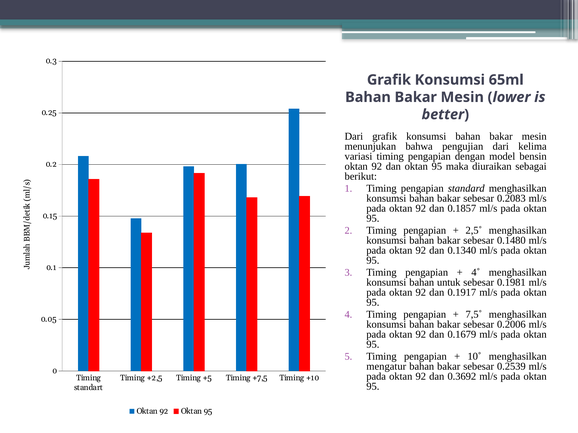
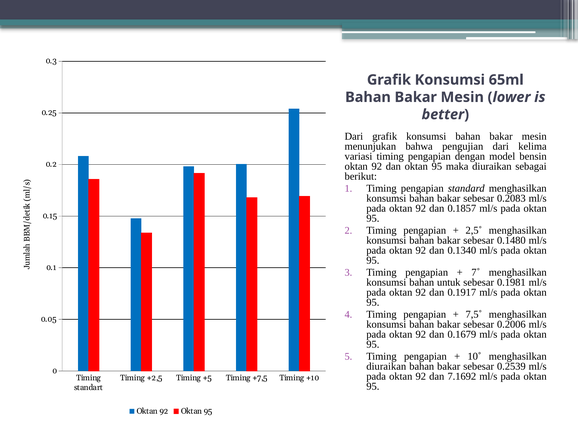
4˚: 4˚ -> 7˚ (476, 273)
mengatur: mengatur -> diuraikan (386, 367)
0.3692: 0.3692 -> 7.1692 (462, 377)
